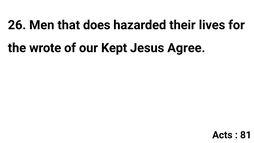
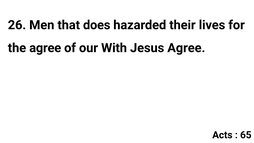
the wrote: wrote -> agree (45, 48)
Kept: Kept -> With (114, 48)
81: 81 -> 65 (246, 135)
